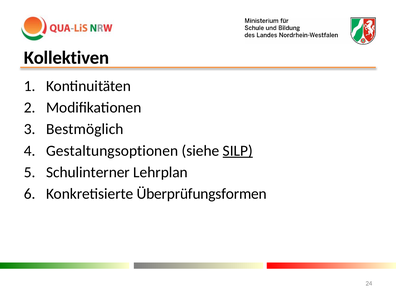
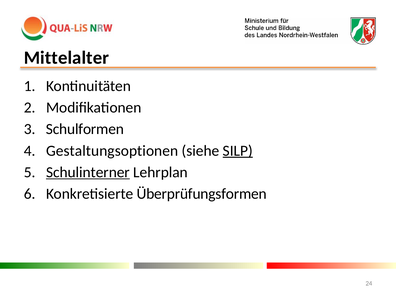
Kollektiven: Kollektiven -> Mittelalter (66, 58)
Bestmöglich: Bestmöglich -> Schulformen (85, 129)
Schulinterner underline: none -> present (88, 172)
